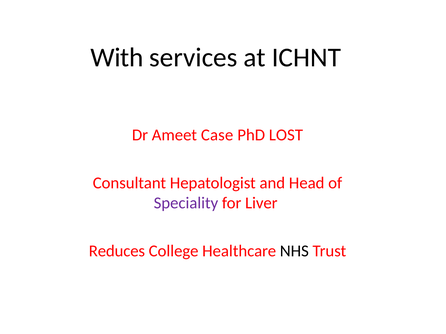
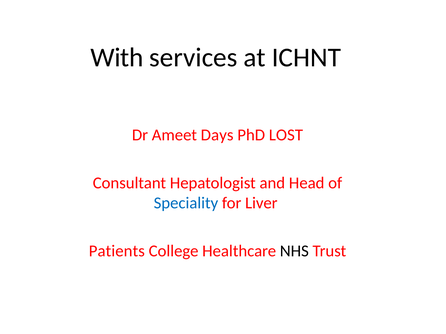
Case: Case -> Days (217, 135)
Speciality colour: purple -> blue (186, 203)
Reduces: Reduces -> Patients (117, 251)
